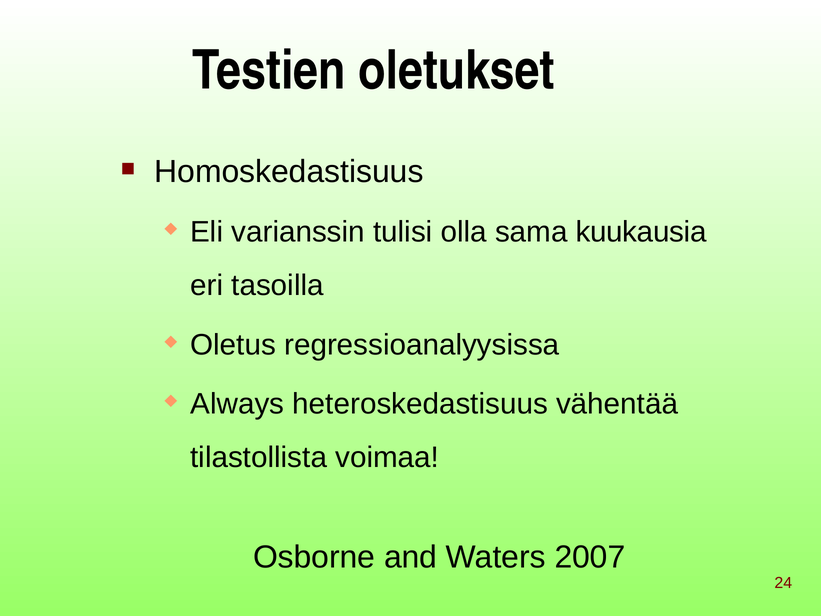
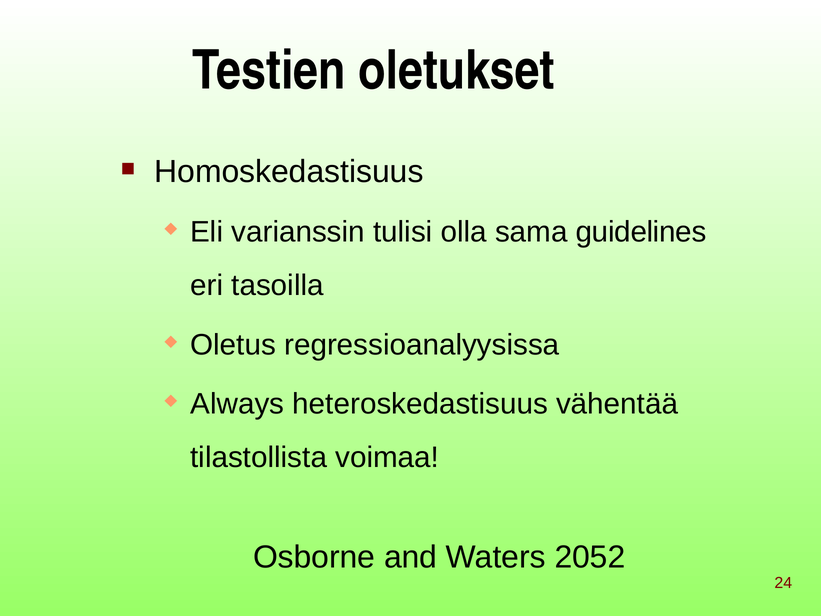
kuukausia: kuukausia -> guidelines (641, 232)
2007: 2007 -> 2052 (590, 557)
